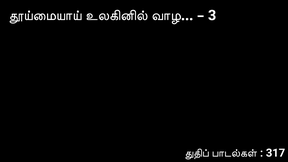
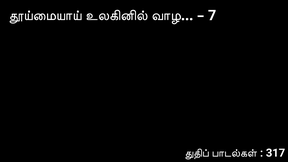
3: 3 -> 7 (212, 15)
